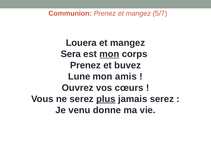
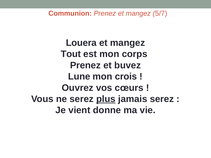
Sera: Sera -> Tout (71, 54)
mon underline: present -> none (109, 54)
amis: amis -> crois (126, 77)
venu: venu -> vient (79, 110)
